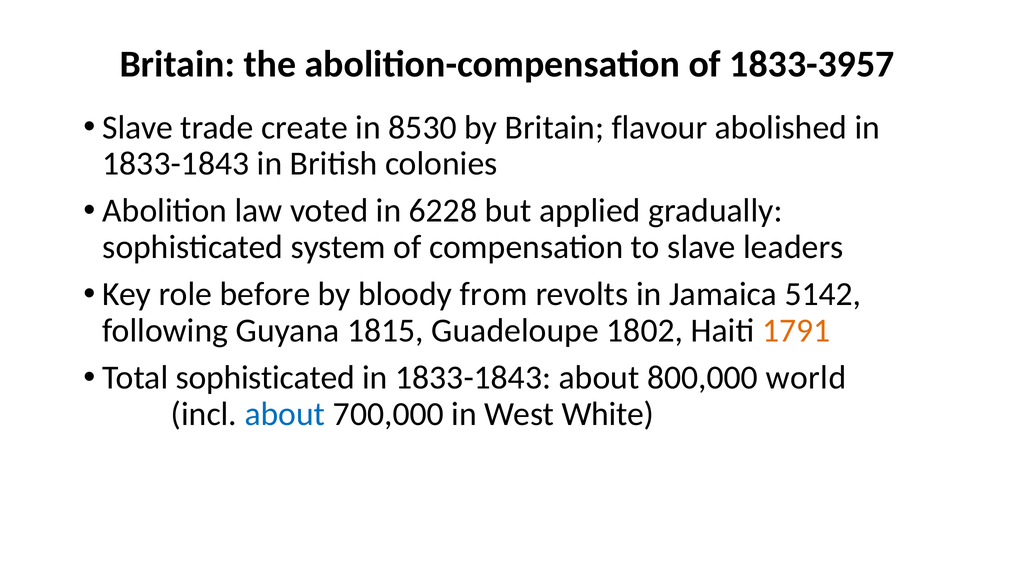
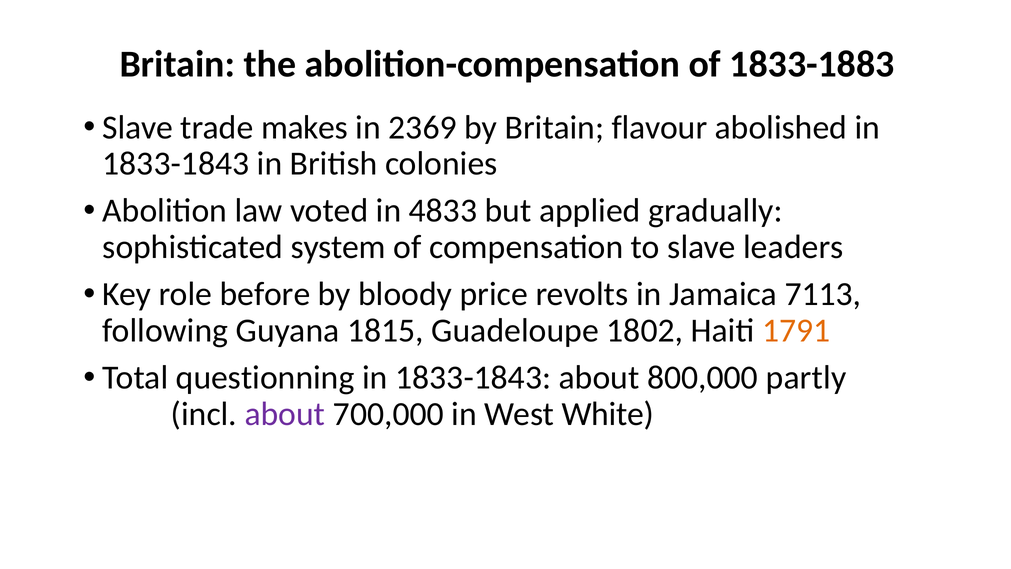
1833-3957: 1833-3957 -> 1833-1883 (812, 64)
create: create -> makes (305, 127)
8530: 8530 -> 2369 (423, 127)
6228: 6228 -> 4833 (443, 211)
from: from -> price (494, 294)
5142: 5142 -> 7113 (823, 294)
Total sophisticated: sophisticated -> questionning (265, 377)
world: world -> partly (806, 377)
about colour: blue -> purple (285, 414)
